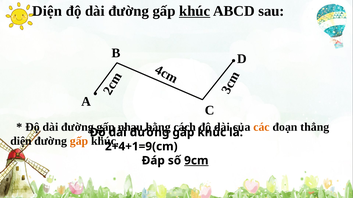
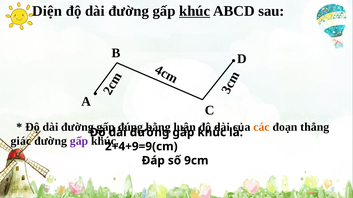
nhau: nhau -> đúng (130, 127)
cách: cách -> luận (185, 127)
diện: diện -> giác (21, 141)
gấp colour: orange -> purple (79, 141)
2+4+1=9(cm: 2+4+1=9(cm -> 2+4+9=9(cm (141, 147)
9cm underline: present -> none (196, 161)
